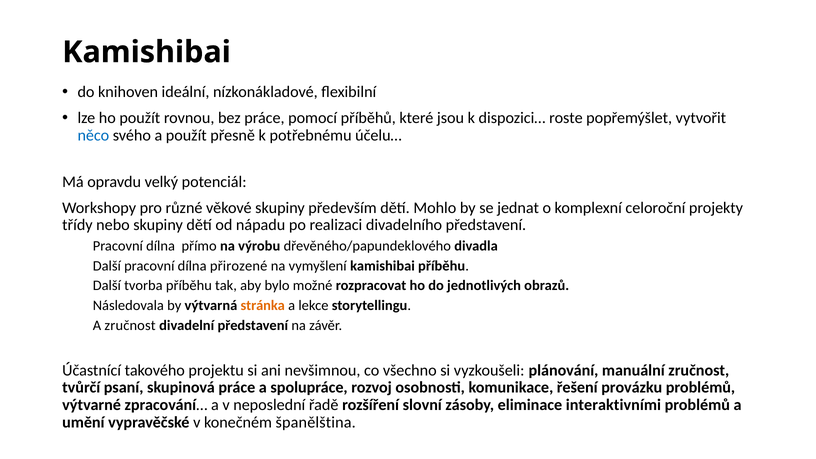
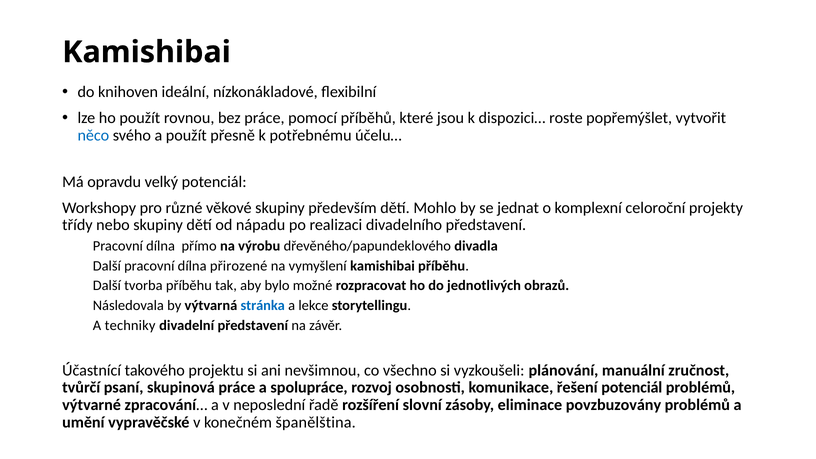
stránka colour: orange -> blue (263, 305)
A zručnost: zručnost -> techniky (130, 325)
řešení provázku: provázku -> potenciál (632, 388)
interaktivními: interaktivními -> povzbuzovány (613, 405)
